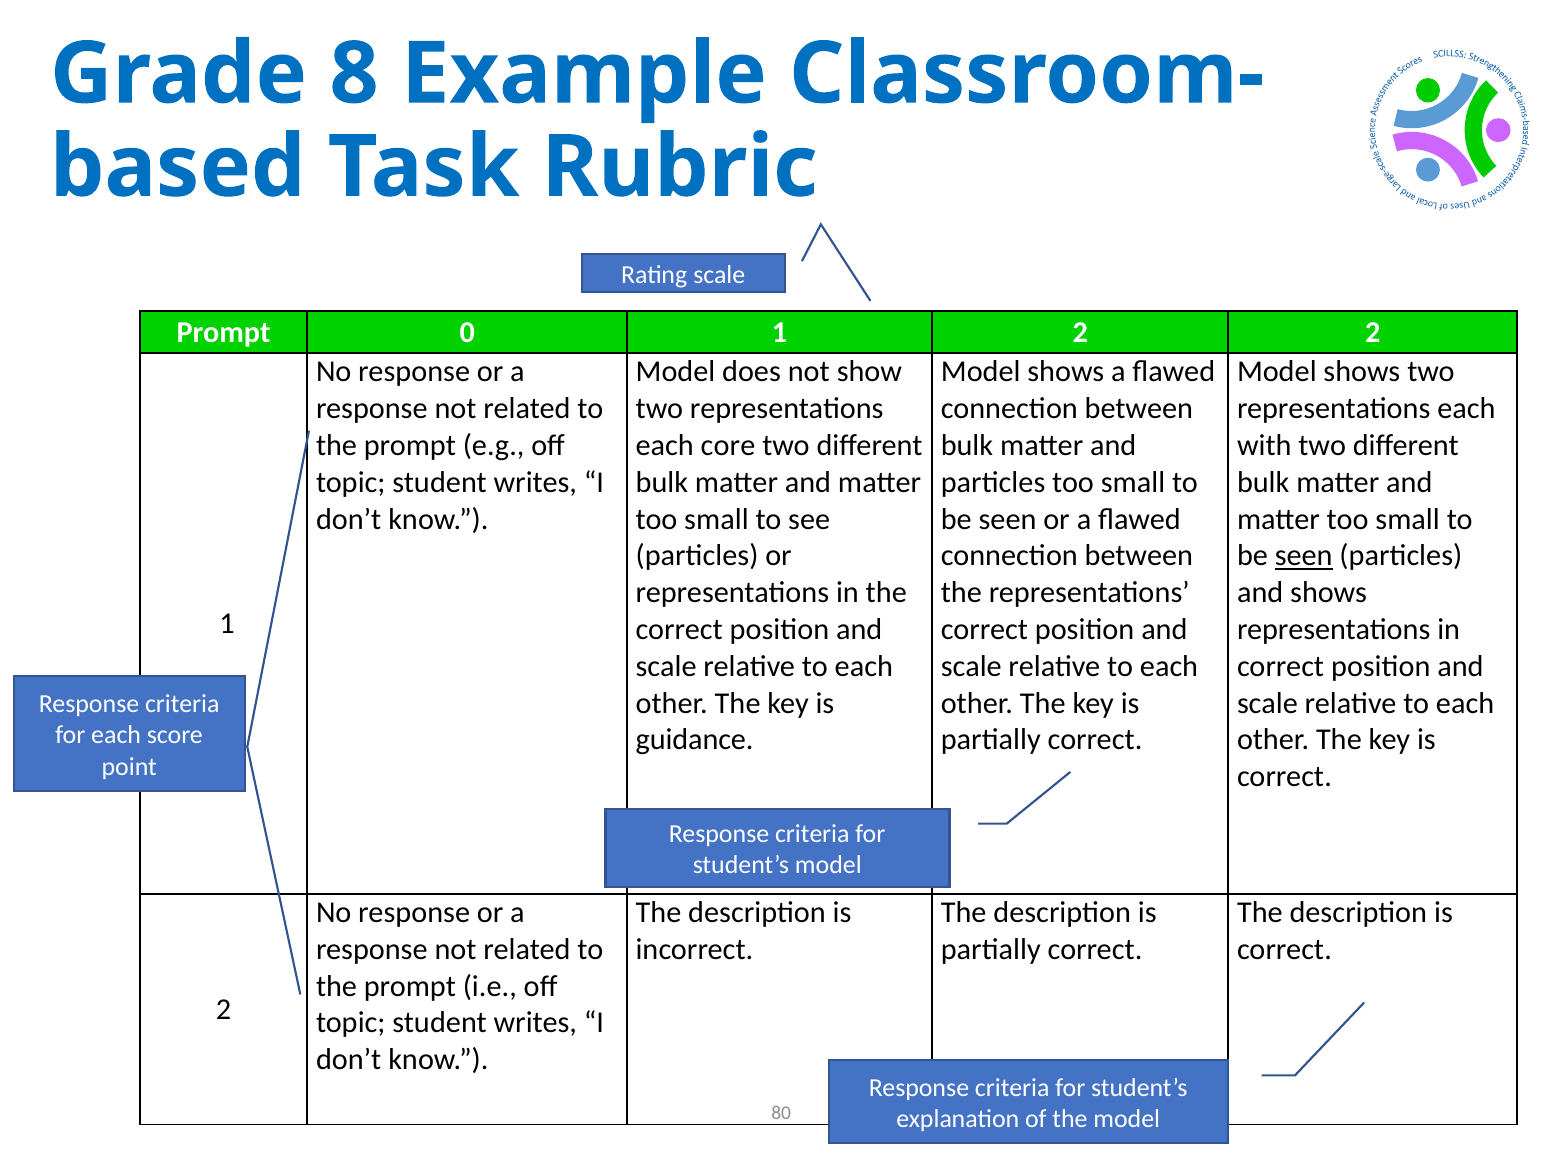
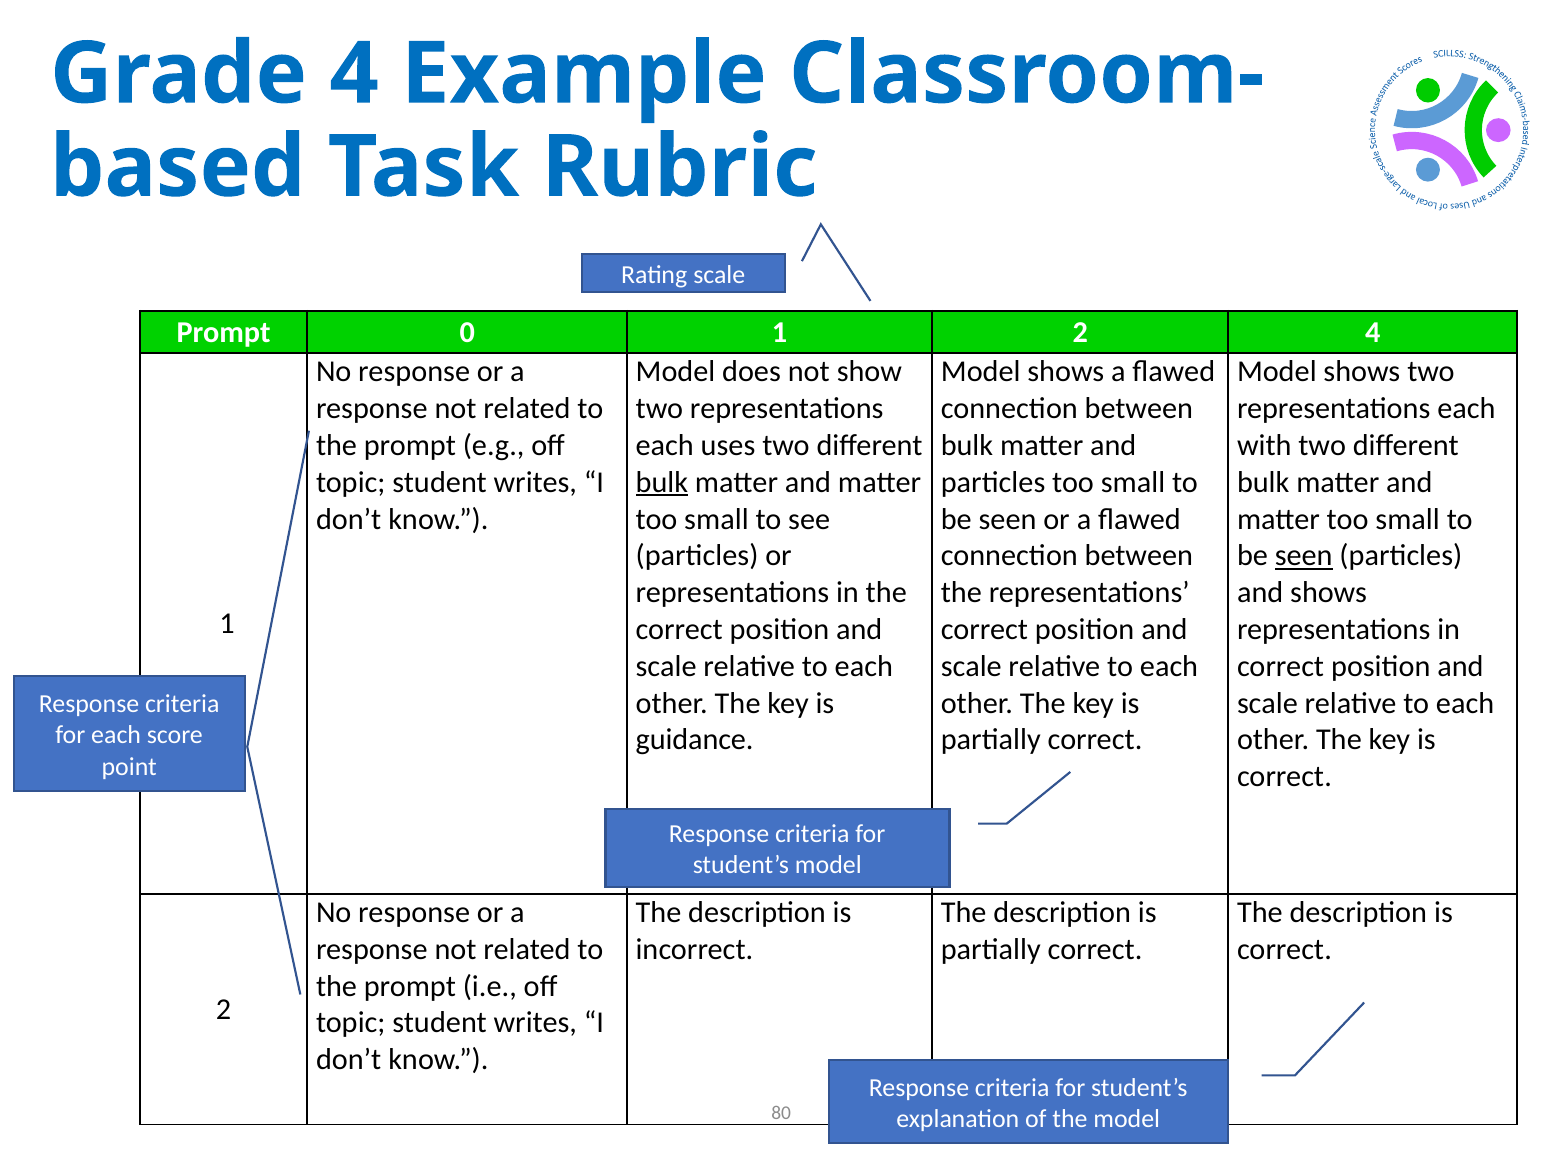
Grade 8: 8 -> 4 (354, 74)
2 2: 2 -> 4 (1373, 332)
core: core -> uses (728, 446)
bulk underline: none -> present (662, 482)
